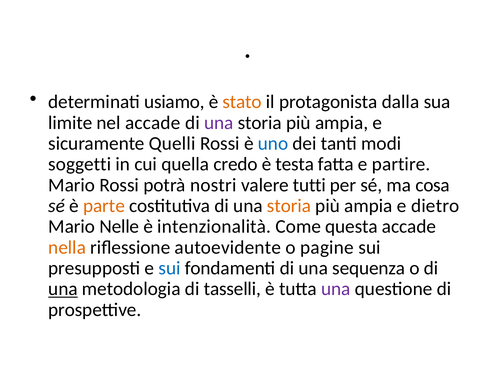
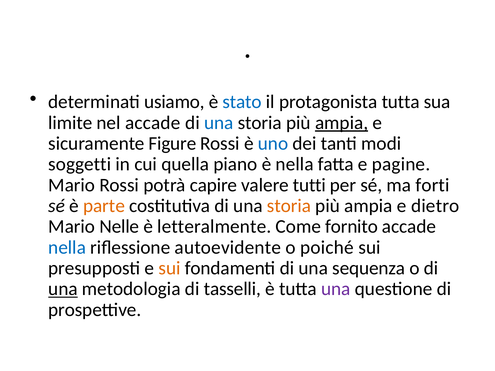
stato colour: orange -> blue (242, 102)
protagonista dalla: dalla -> tutta (401, 102)
una colour: purple -> blue (219, 123)
ampia underline: none -> present (342, 123)
Quelli: Quelli -> Figure (172, 144)
credo: credo -> piano (235, 164)
è testa: testa -> nella (295, 164)
partire: partire -> pagine (401, 164)
nostri: nostri -> capire (214, 185)
cosa: cosa -> forti (433, 185)
intenzionalità: intenzionalità -> letteralmente (214, 227)
questa: questa -> fornito (352, 227)
nella colour: orange -> blue (67, 248)
pagine: pagine -> poiché (327, 248)
sui colour: blue -> orange (170, 268)
